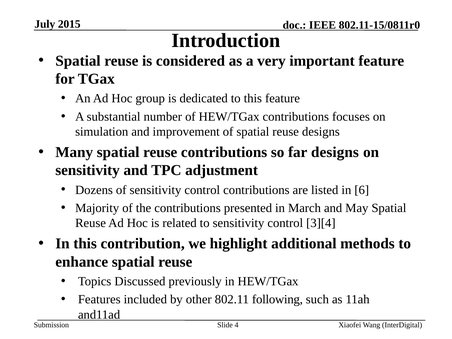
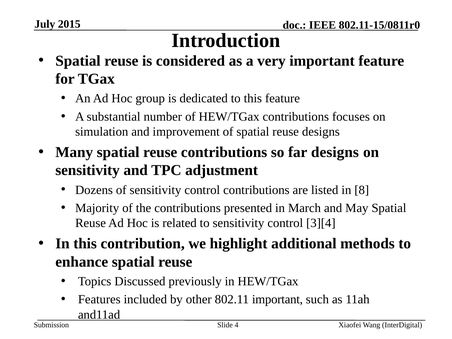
6: 6 -> 8 (362, 190)
802.11 following: following -> important (277, 299)
